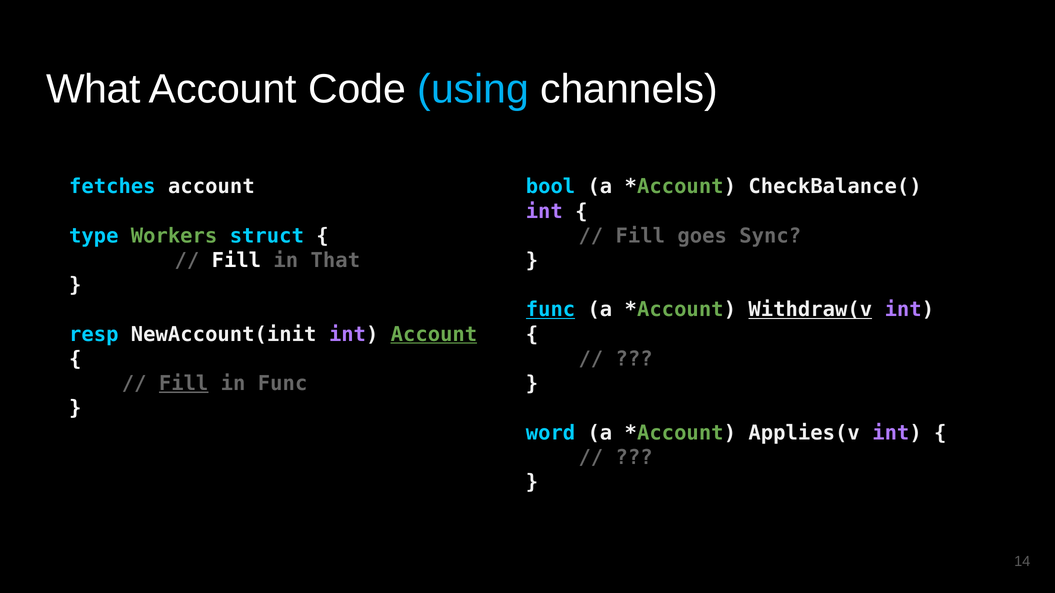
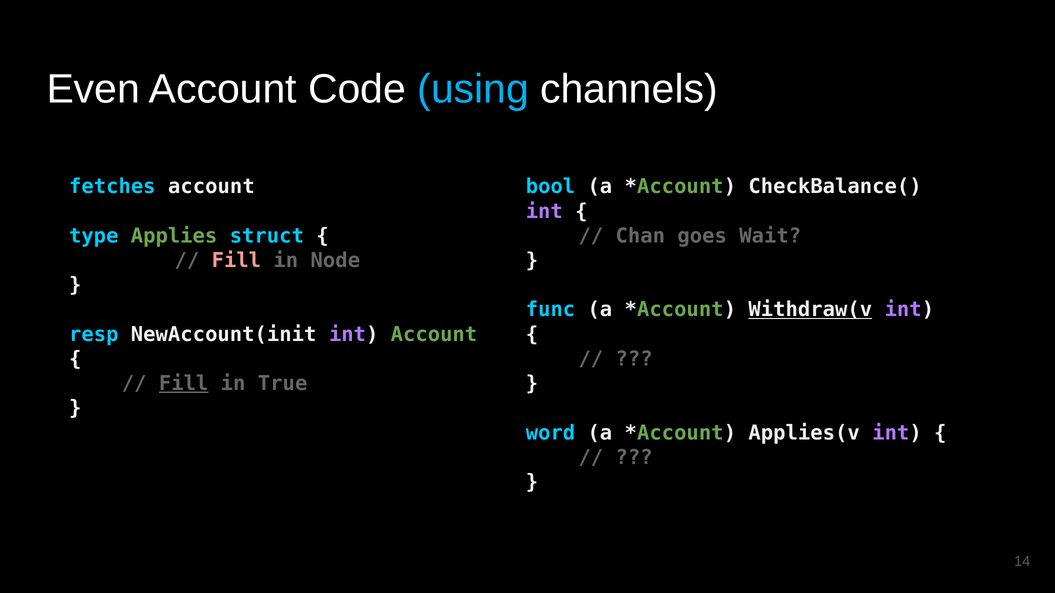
What: What -> Even (93, 89)
Workers: Workers -> Applies (174, 236)
Fill: Fill -> Chan (640, 236)
Sync: Sync -> Wait (770, 236)
Fill colour: white -> pink (236, 261)
That: That -> Node (335, 261)
func underline: present -> none (551, 310)
Account underline: present -> none (434, 335)
in Func: Func -> True (283, 384)
